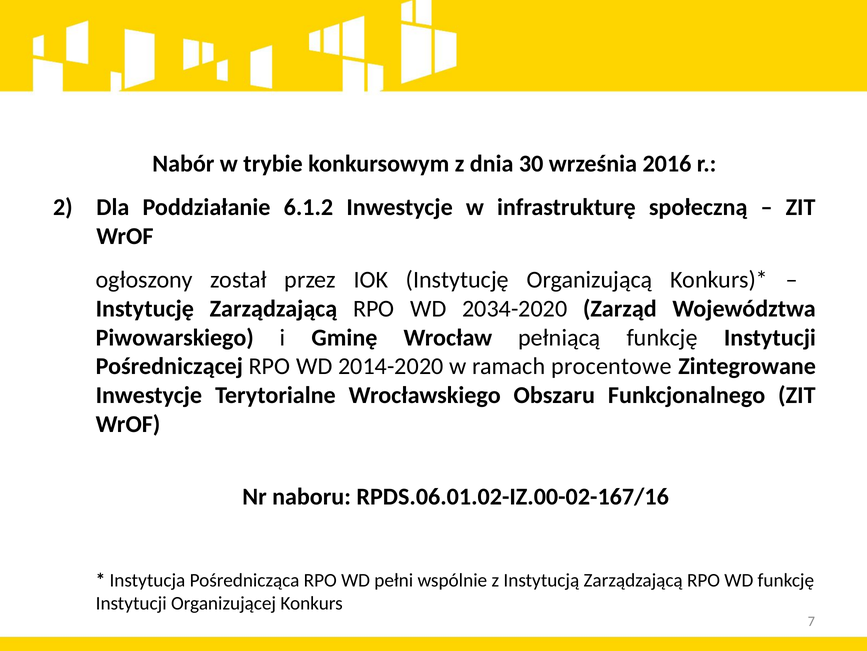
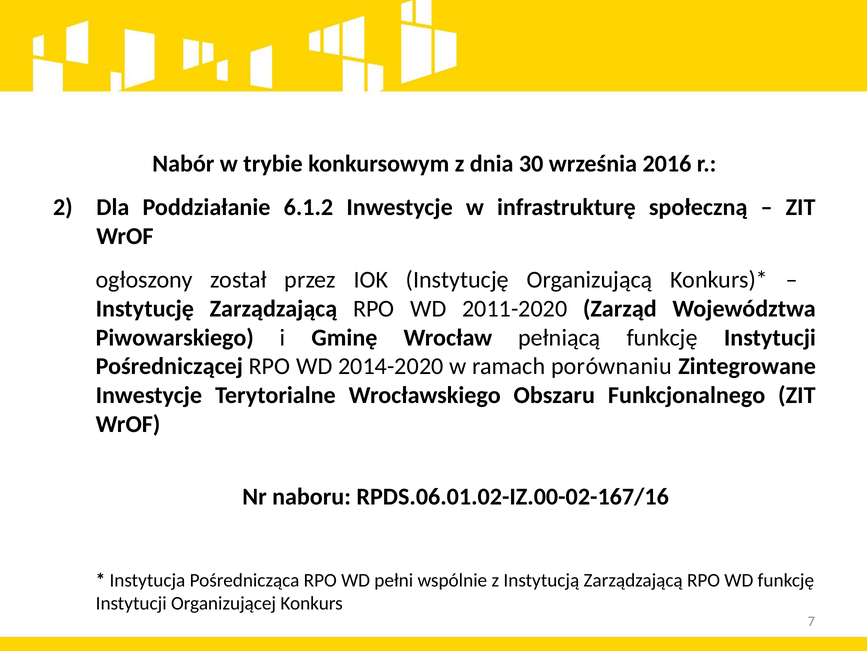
2034-2020: 2034-2020 -> 2011-2020 (515, 308)
procentowe: procentowe -> porównaniu (611, 366)
